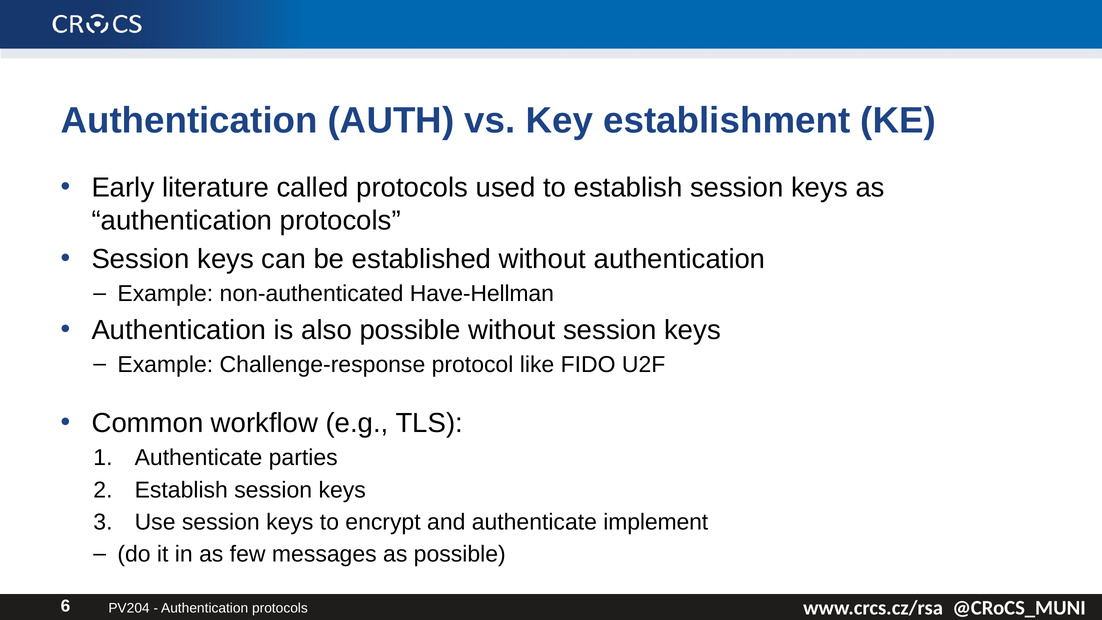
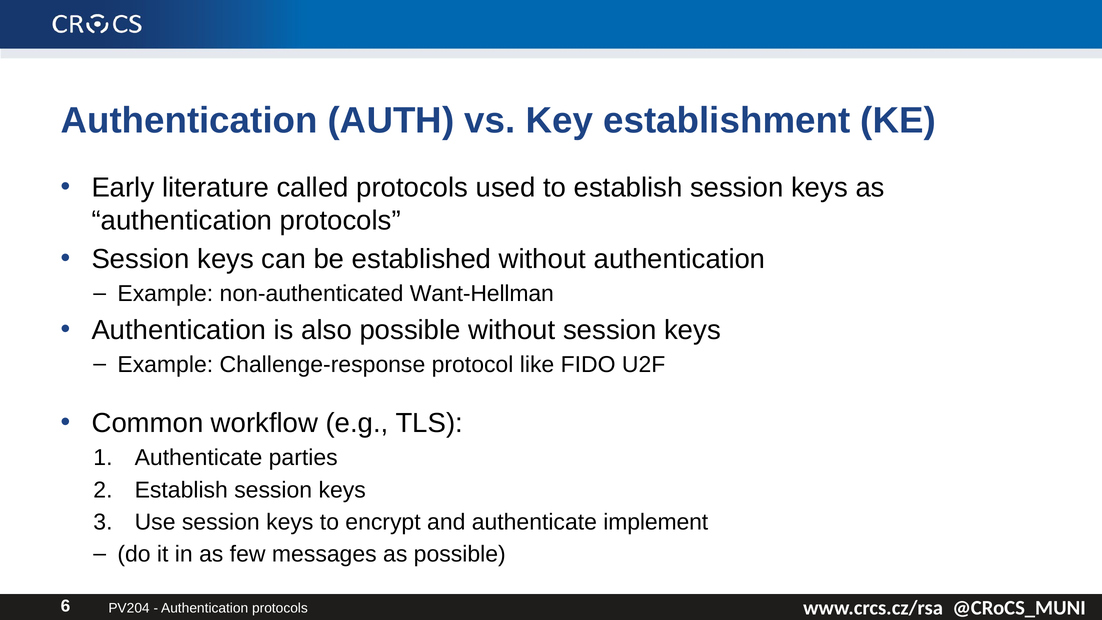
Have-Hellman: Have-Hellman -> Want-Hellman (482, 294)
